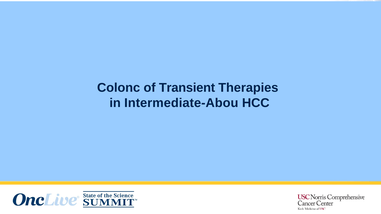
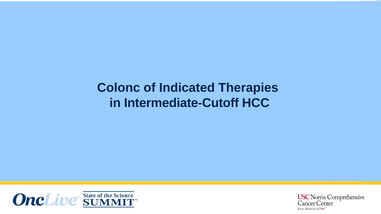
Transient: Transient -> Indicated (187, 88)
Intermediate-Abou: Intermediate-Abou -> Intermediate-Cutoff (181, 103)
